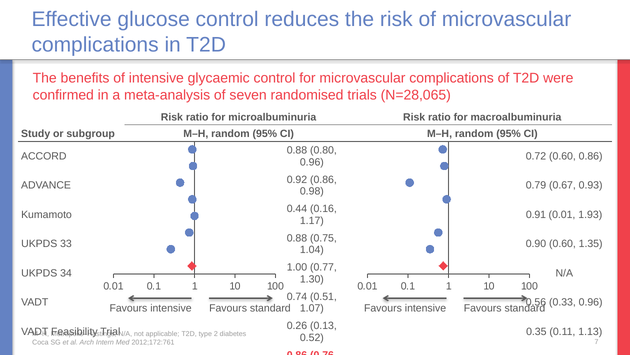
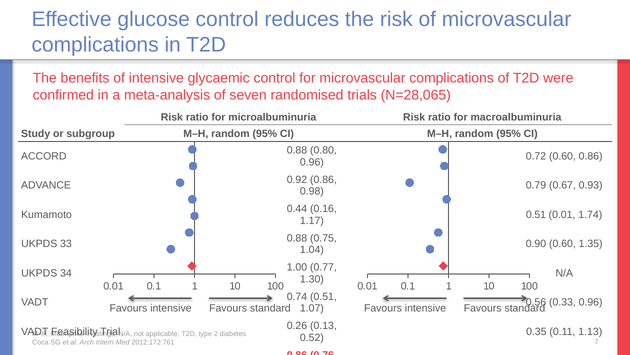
0.91: 0.91 -> 0.51 (536, 214)
1.93: 1.93 -> 1.74 (590, 214)
